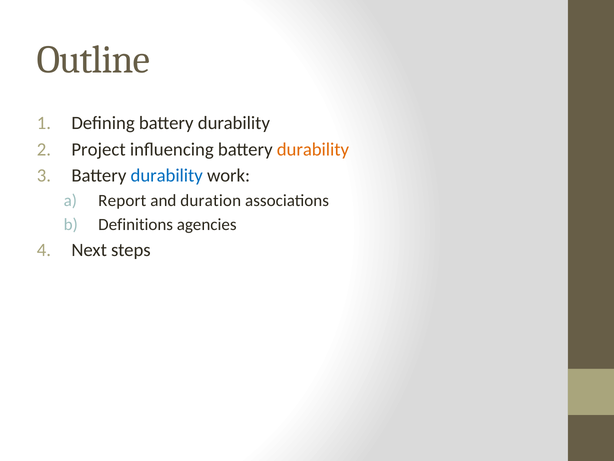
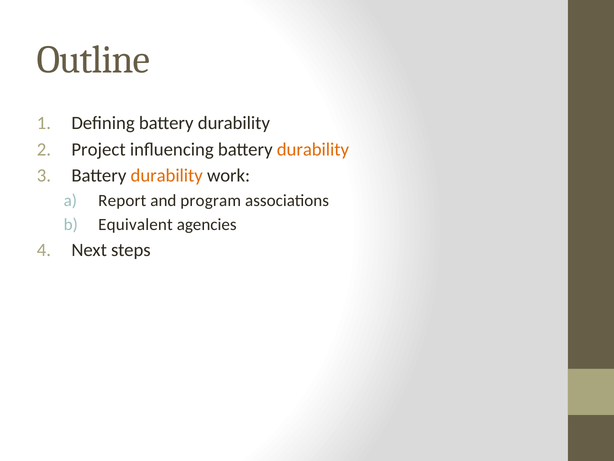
durability colour: blue -> orange (167, 176)
duration: duration -> program (211, 200)
Definitions: Definitions -> Equivalent (136, 224)
